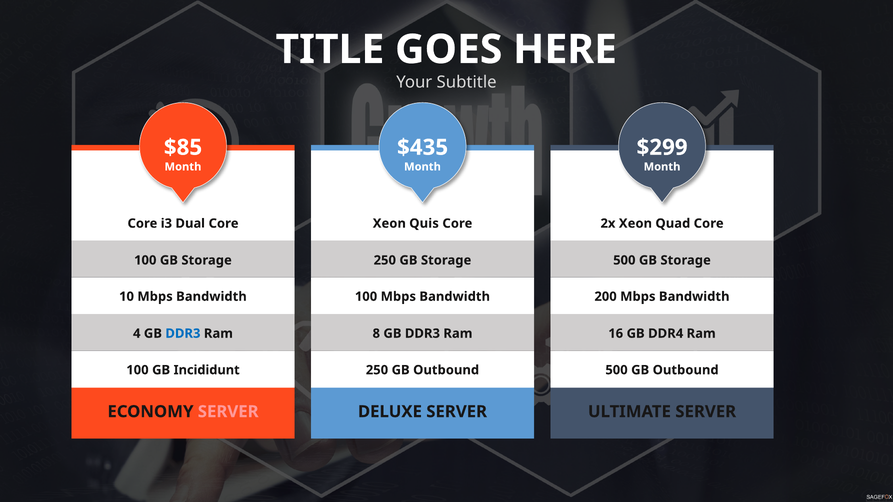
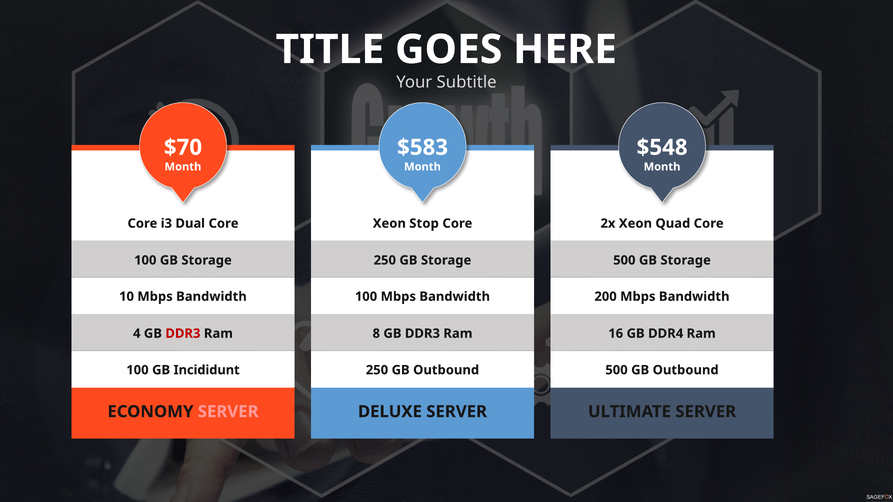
$85: $85 -> $70 (183, 148)
$435: $435 -> $583 (423, 148)
$299: $299 -> $548 (662, 148)
Quis: Quis -> Stop (424, 224)
DDR3 colour: blue -> red (183, 334)
